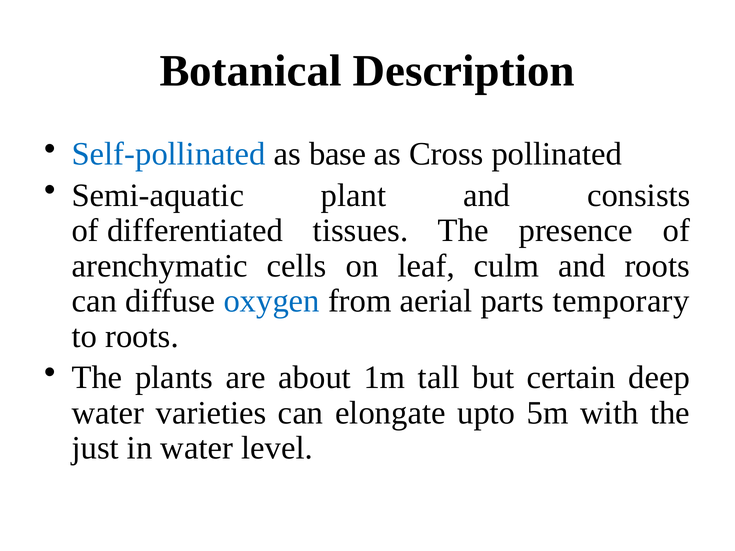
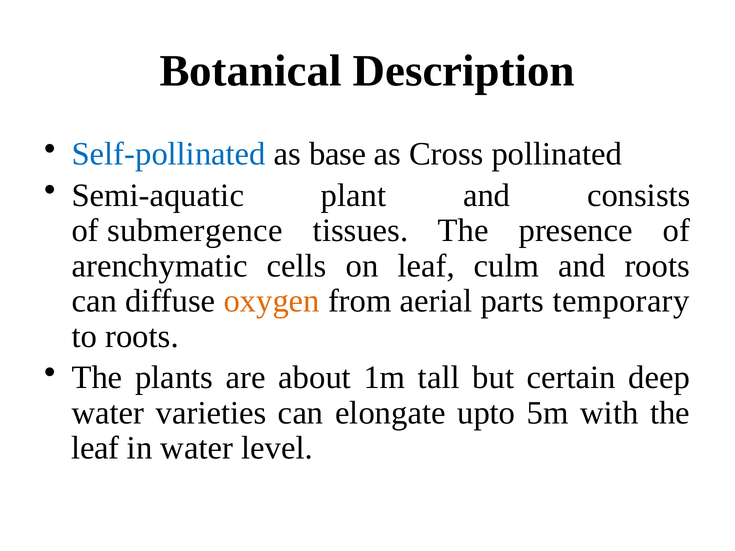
differentiated: differentiated -> submergence (195, 231)
oxygen colour: blue -> orange (272, 301)
just: just -> leaf (95, 448)
